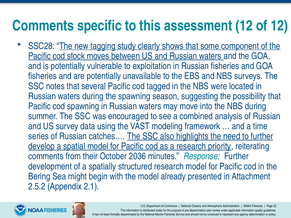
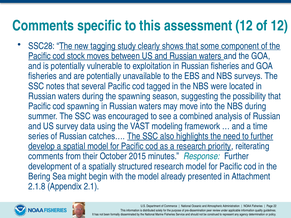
2036: 2036 -> 2015 (137, 157)
2.5.2: 2.5.2 -> 2.1.8 (37, 187)
